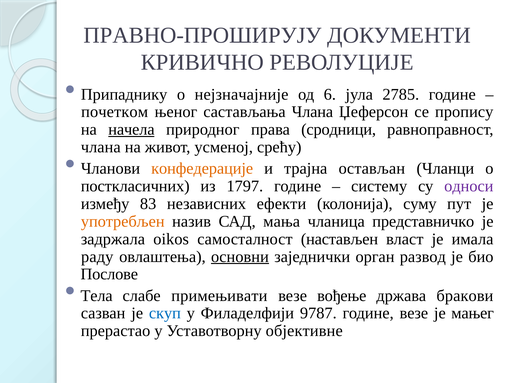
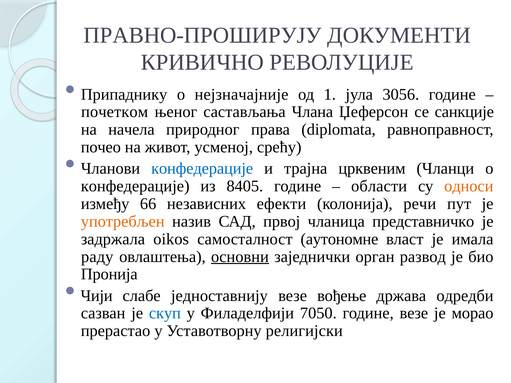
6: 6 -> 1 (330, 94)
2785: 2785 -> 3056 (401, 94)
пропису: пропису -> санкције (464, 112)
начела underline: present -> none (131, 130)
сродници: сродници -> diplomata (339, 130)
члана: члана -> почео (101, 147)
конфедерације colour: orange -> blue (202, 169)
остављан: остављан -> црквеним (372, 169)
посткласичних: посткласичних -> конфедерације (135, 186)
1797: 1797 -> 8405 (245, 186)
систему: систему -> области (379, 186)
односи colour: purple -> orange (469, 186)
83: 83 -> 66 (148, 204)
суму: суму -> речи (420, 204)
мања: мања -> првој (282, 222)
настављен: настављен -> аутономне (339, 239)
Послове: Послове -> Пронија (109, 274)
Тела: Тела -> Чији (97, 296)
примењивати: примењивати -> једноставнију (219, 296)
бракови: бракови -> одредби (465, 296)
9787: 9787 -> 7050 (318, 313)
мањег: мањег -> морао (473, 313)
објективне: објективне -> религијски (304, 331)
